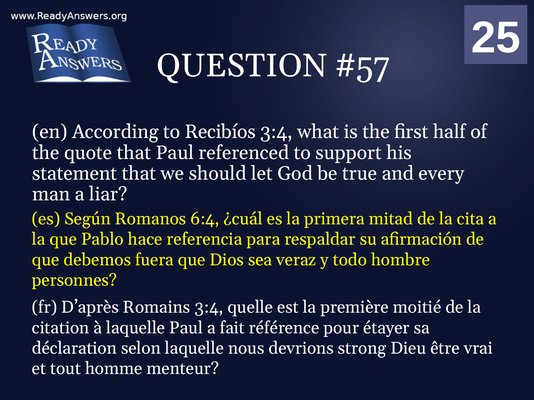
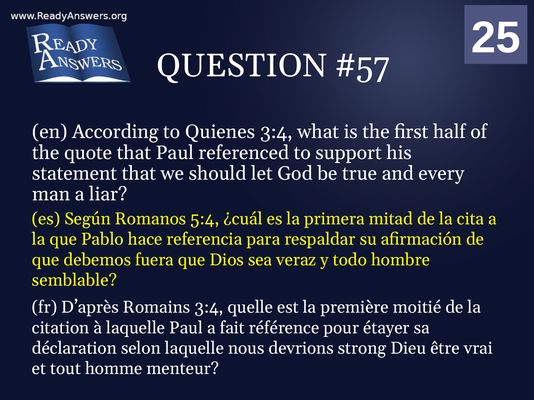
Recibíos: Recibíos -> Quienes (220, 132)
6:4: 6:4 -> 5:4 (205, 219)
personnes: personnes -> semblable (74, 281)
